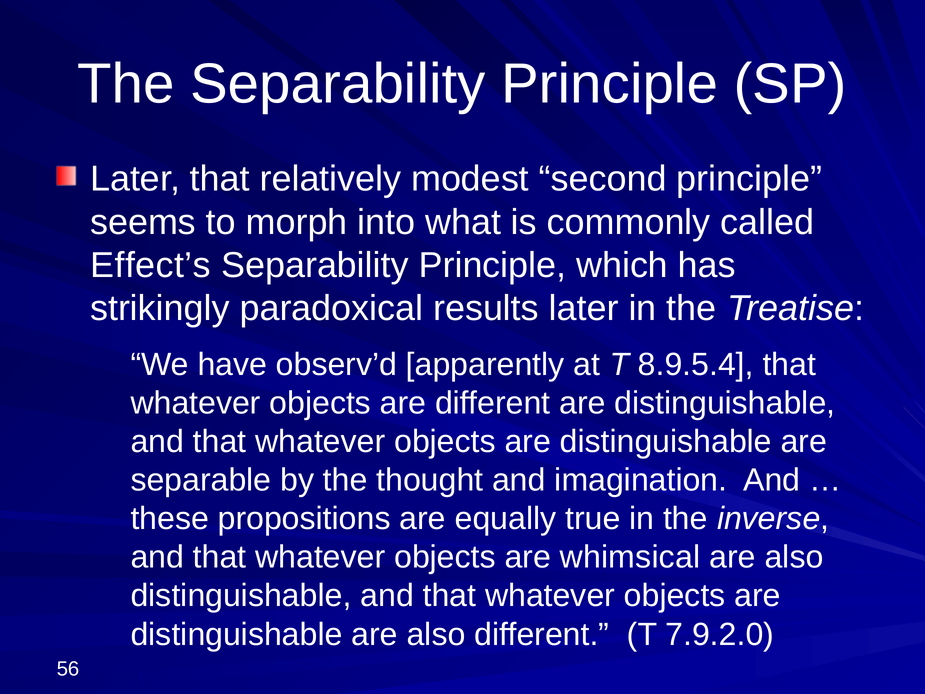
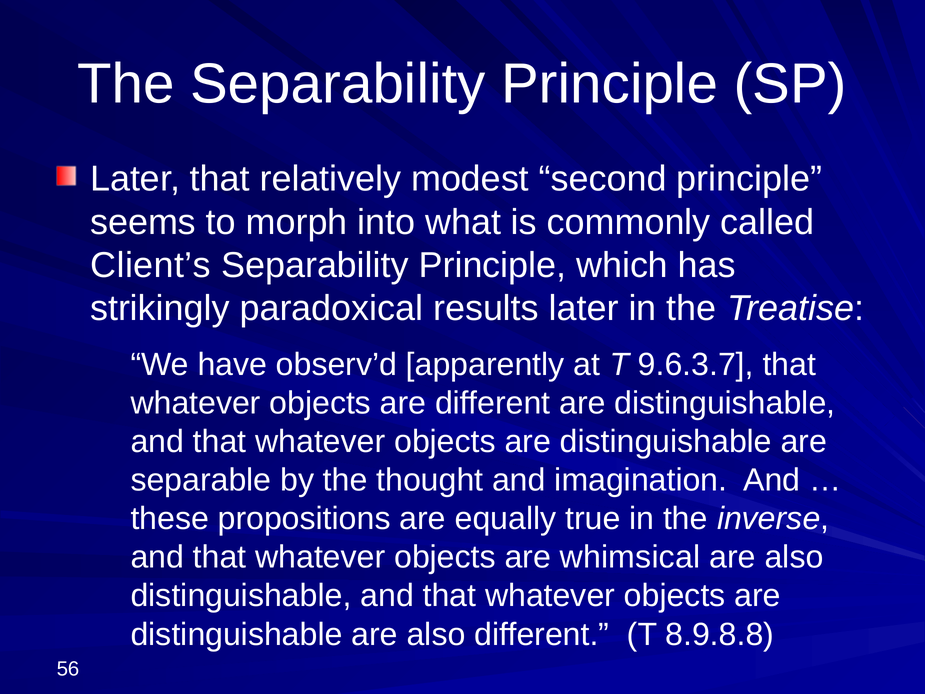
Effect’s: Effect’s -> Client’s (151, 265)
8.9.5.4: 8.9.5.4 -> 9.6.3.7 (696, 364)
7.9.2.0: 7.9.2.0 -> 8.9.8.8 (720, 634)
